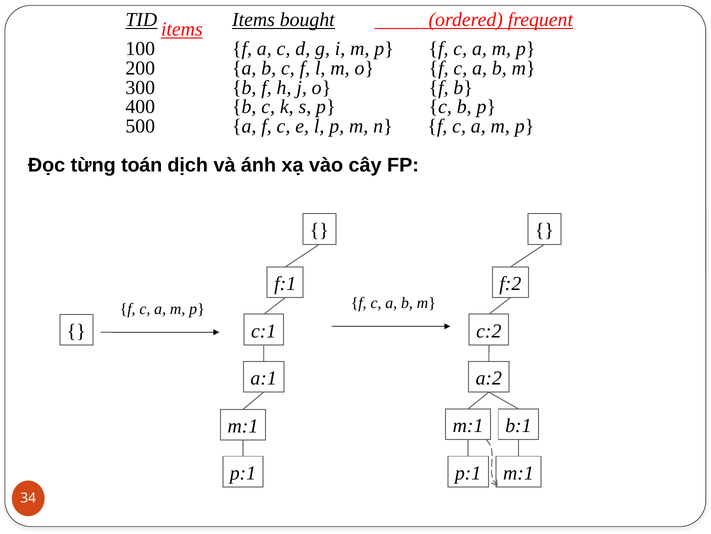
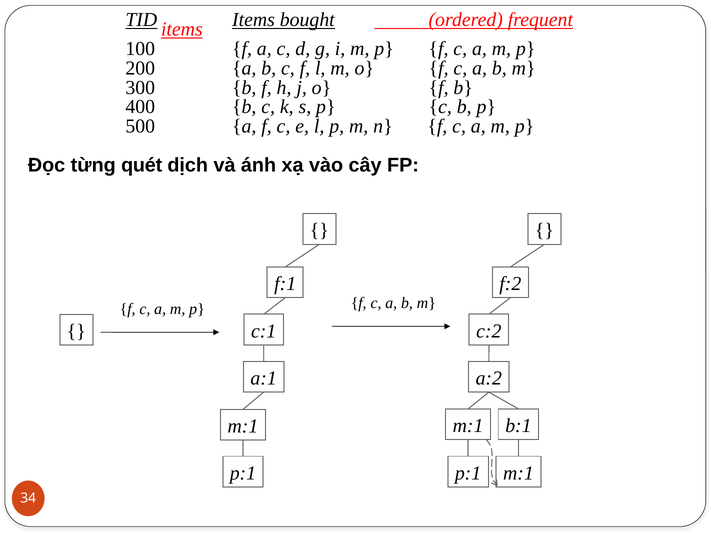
toán: toán -> quét (142, 165)
